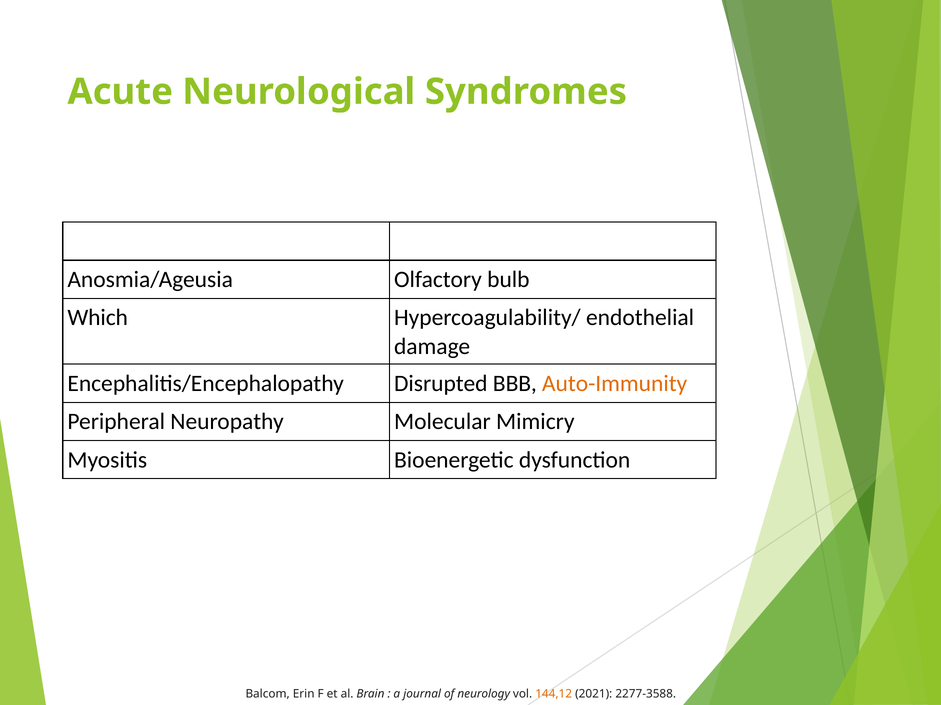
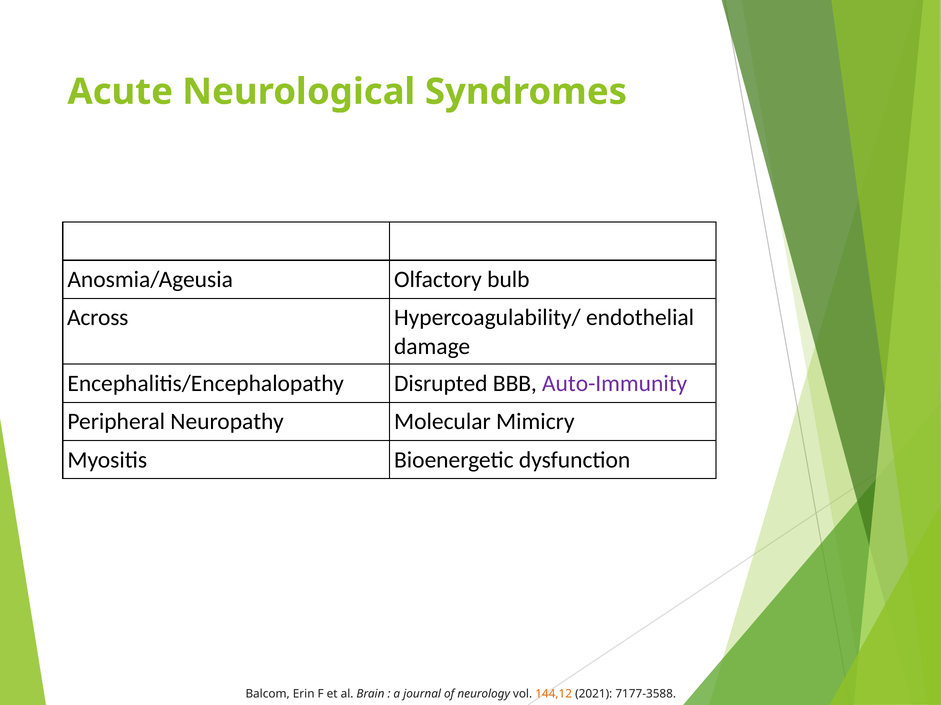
Which: Which -> Across (98, 318)
Auto-Immunity colour: orange -> purple (615, 384)
2277-3588: 2277-3588 -> 7177-3588 (646, 694)
